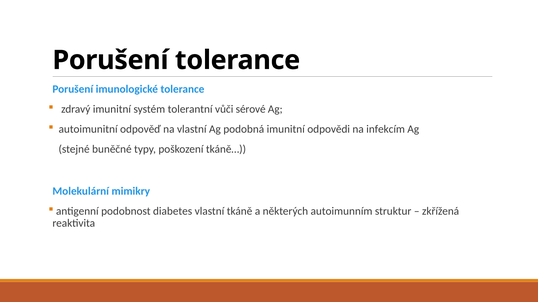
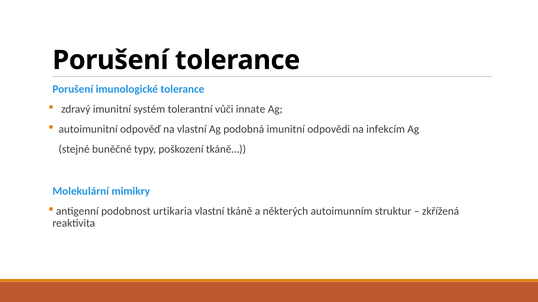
sérové: sérové -> innate (251, 109)
diabetes: diabetes -> urtikaria (173, 212)
